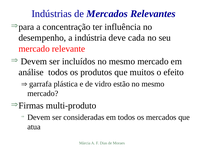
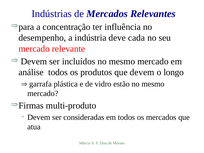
que muitos: muitos -> devem (142, 72)
efeito: efeito -> longo (174, 72)
